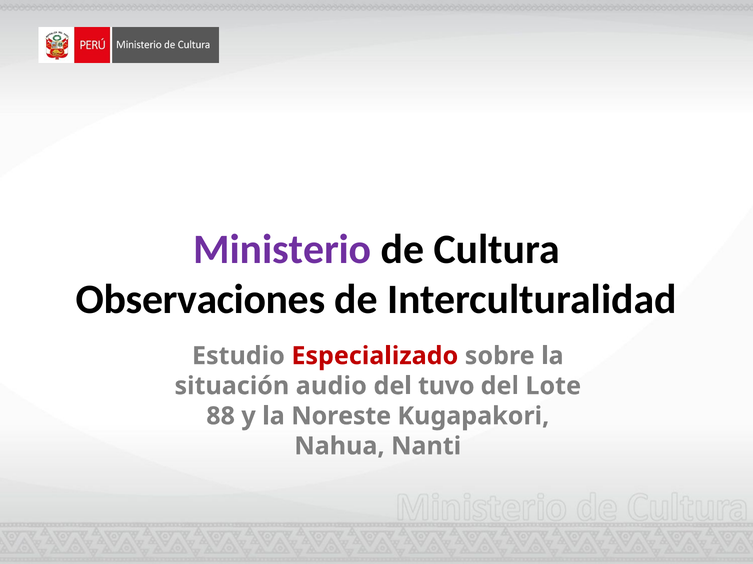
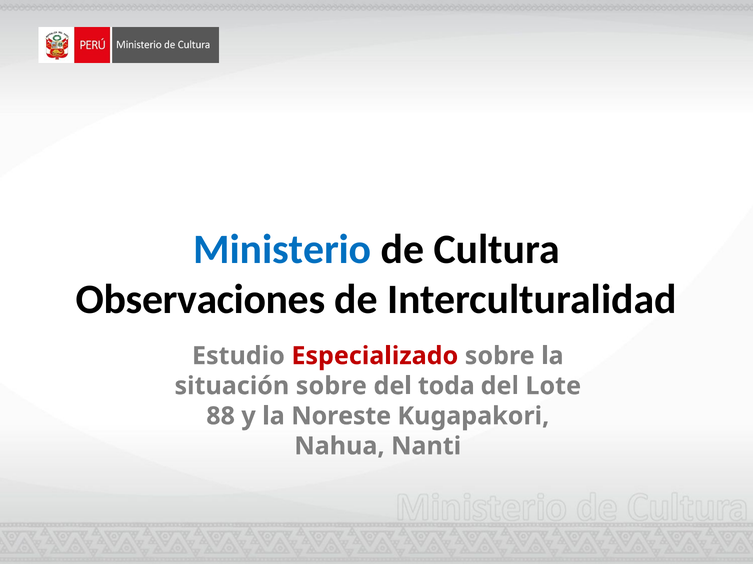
Ministerio colour: purple -> blue (282, 250)
situación audio: audio -> sobre (331, 386)
tuvo: tuvo -> toda (446, 386)
